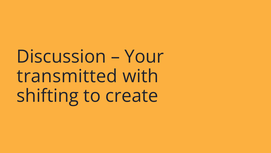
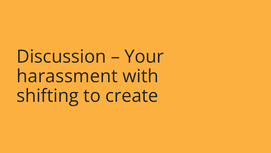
transmitted: transmitted -> harassment (67, 76)
